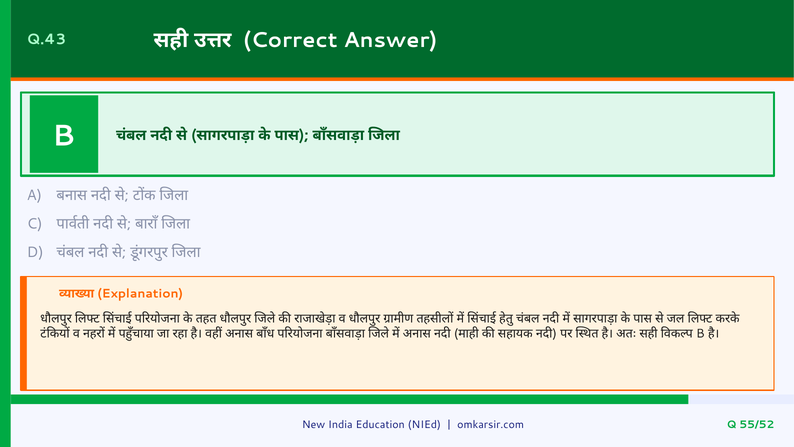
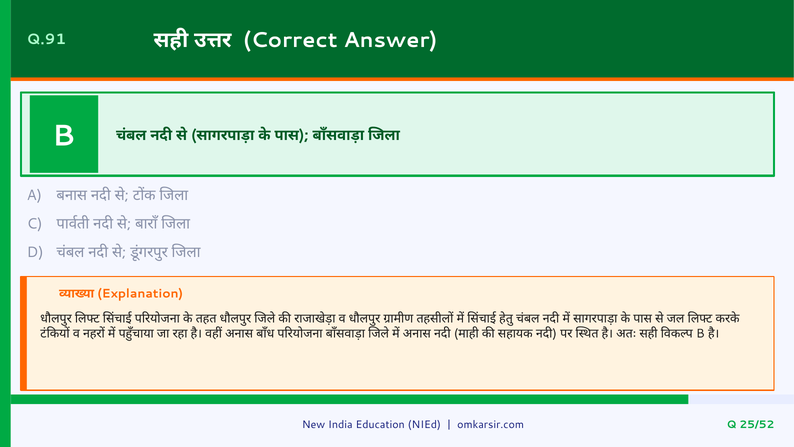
Q.43: Q.43 -> Q.91 (46, 39)
55/52: 55/52 -> 25/52 (757, 424)
